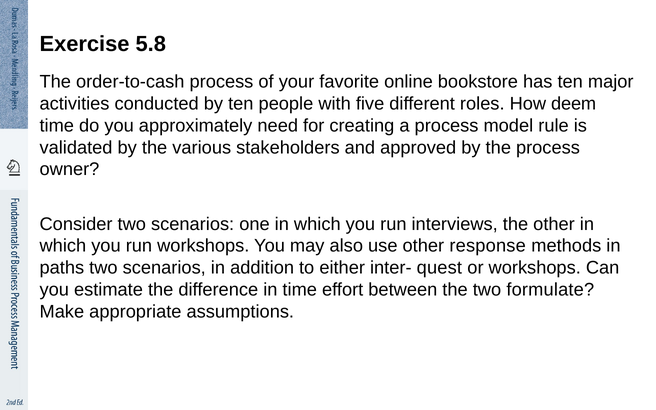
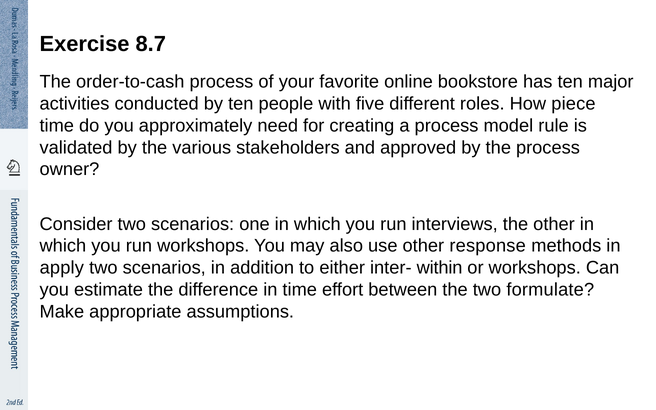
5.8: 5.8 -> 8.7 (151, 44)
deem: deem -> piece (573, 104)
paths: paths -> apply (62, 268)
quest: quest -> within (440, 268)
